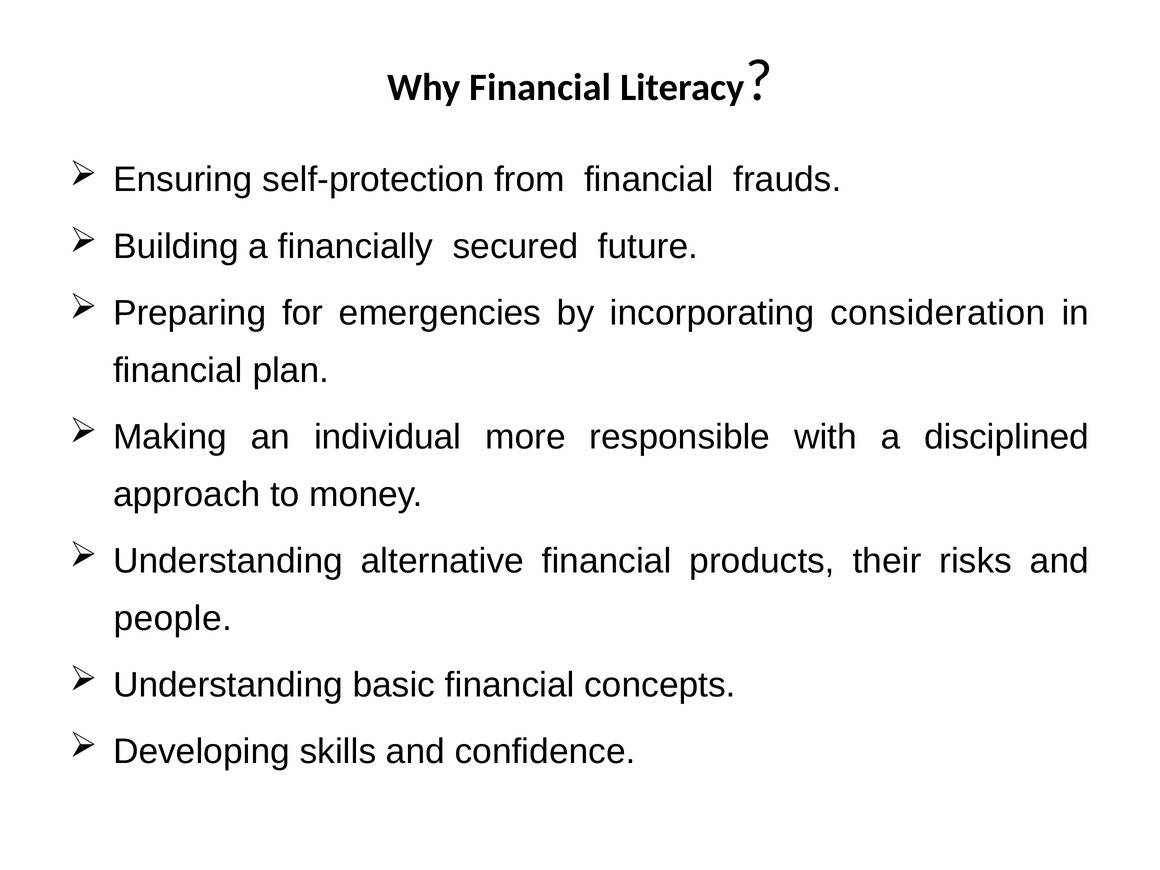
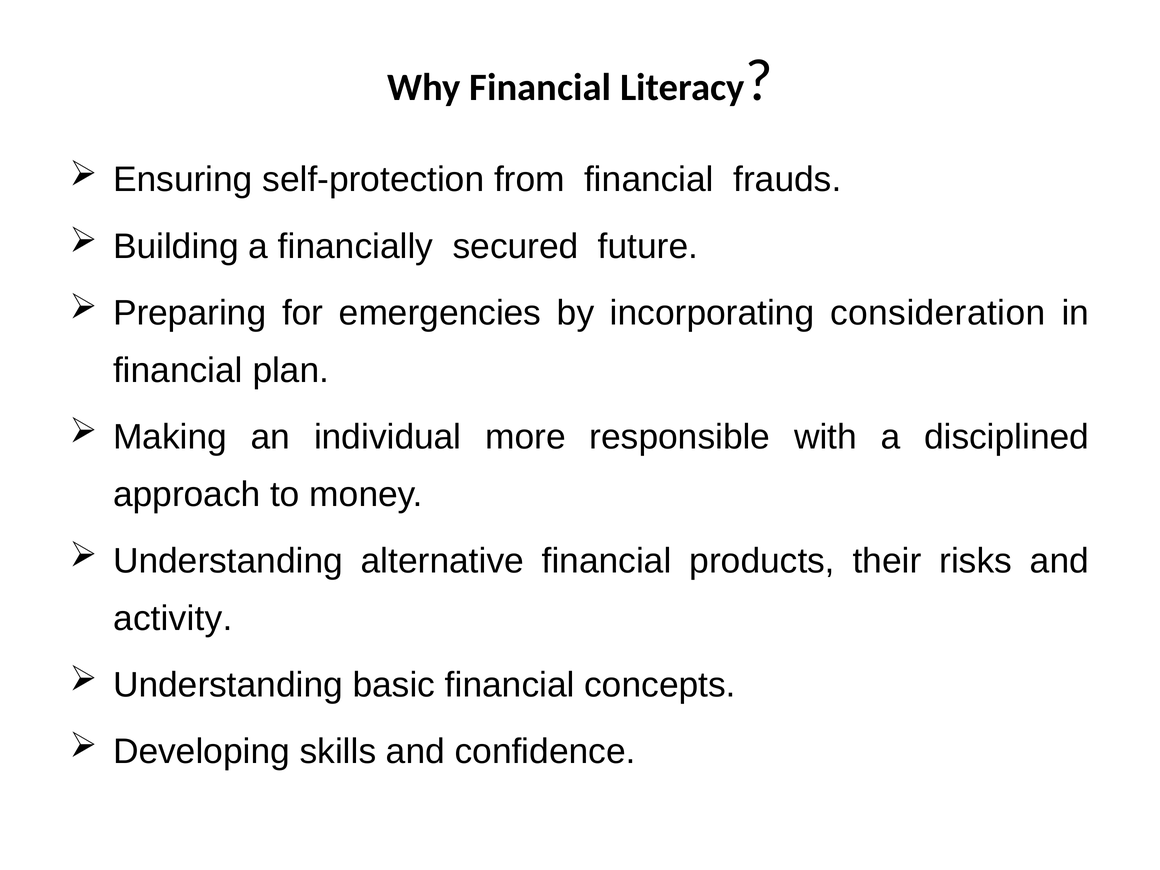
people: people -> activity (173, 618)
